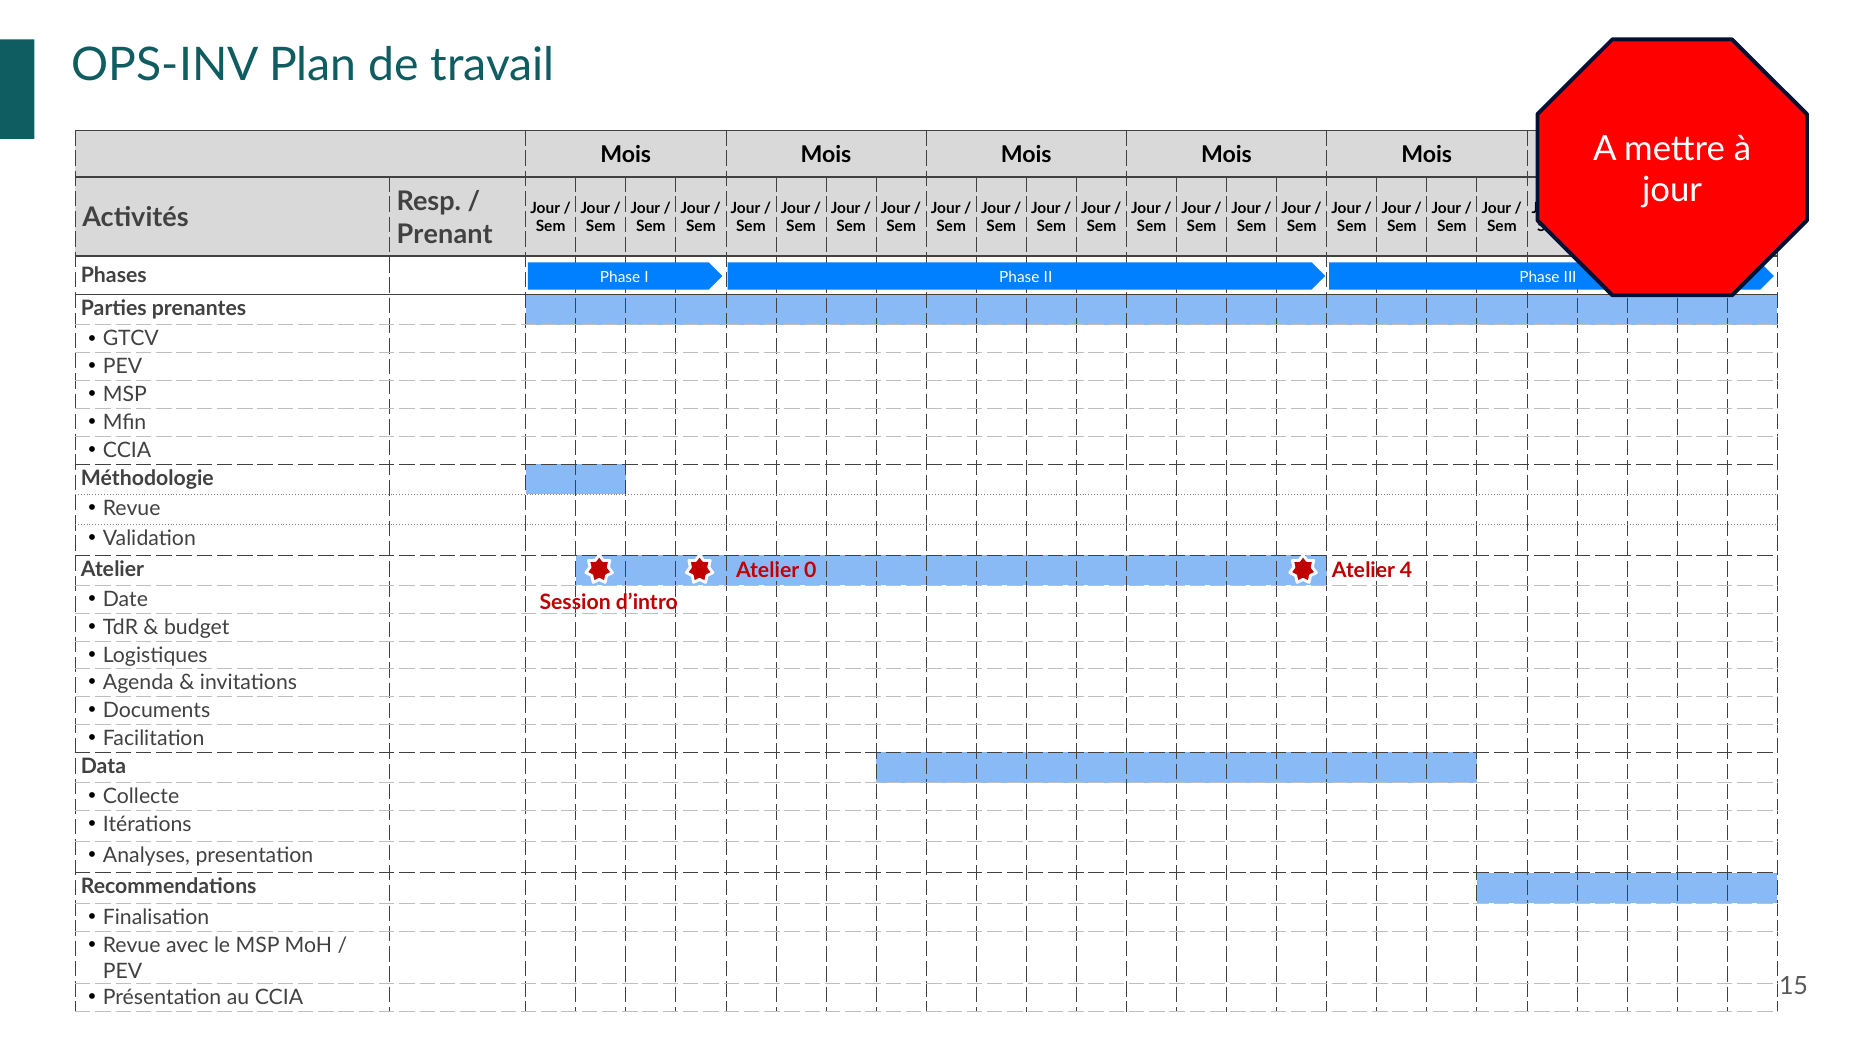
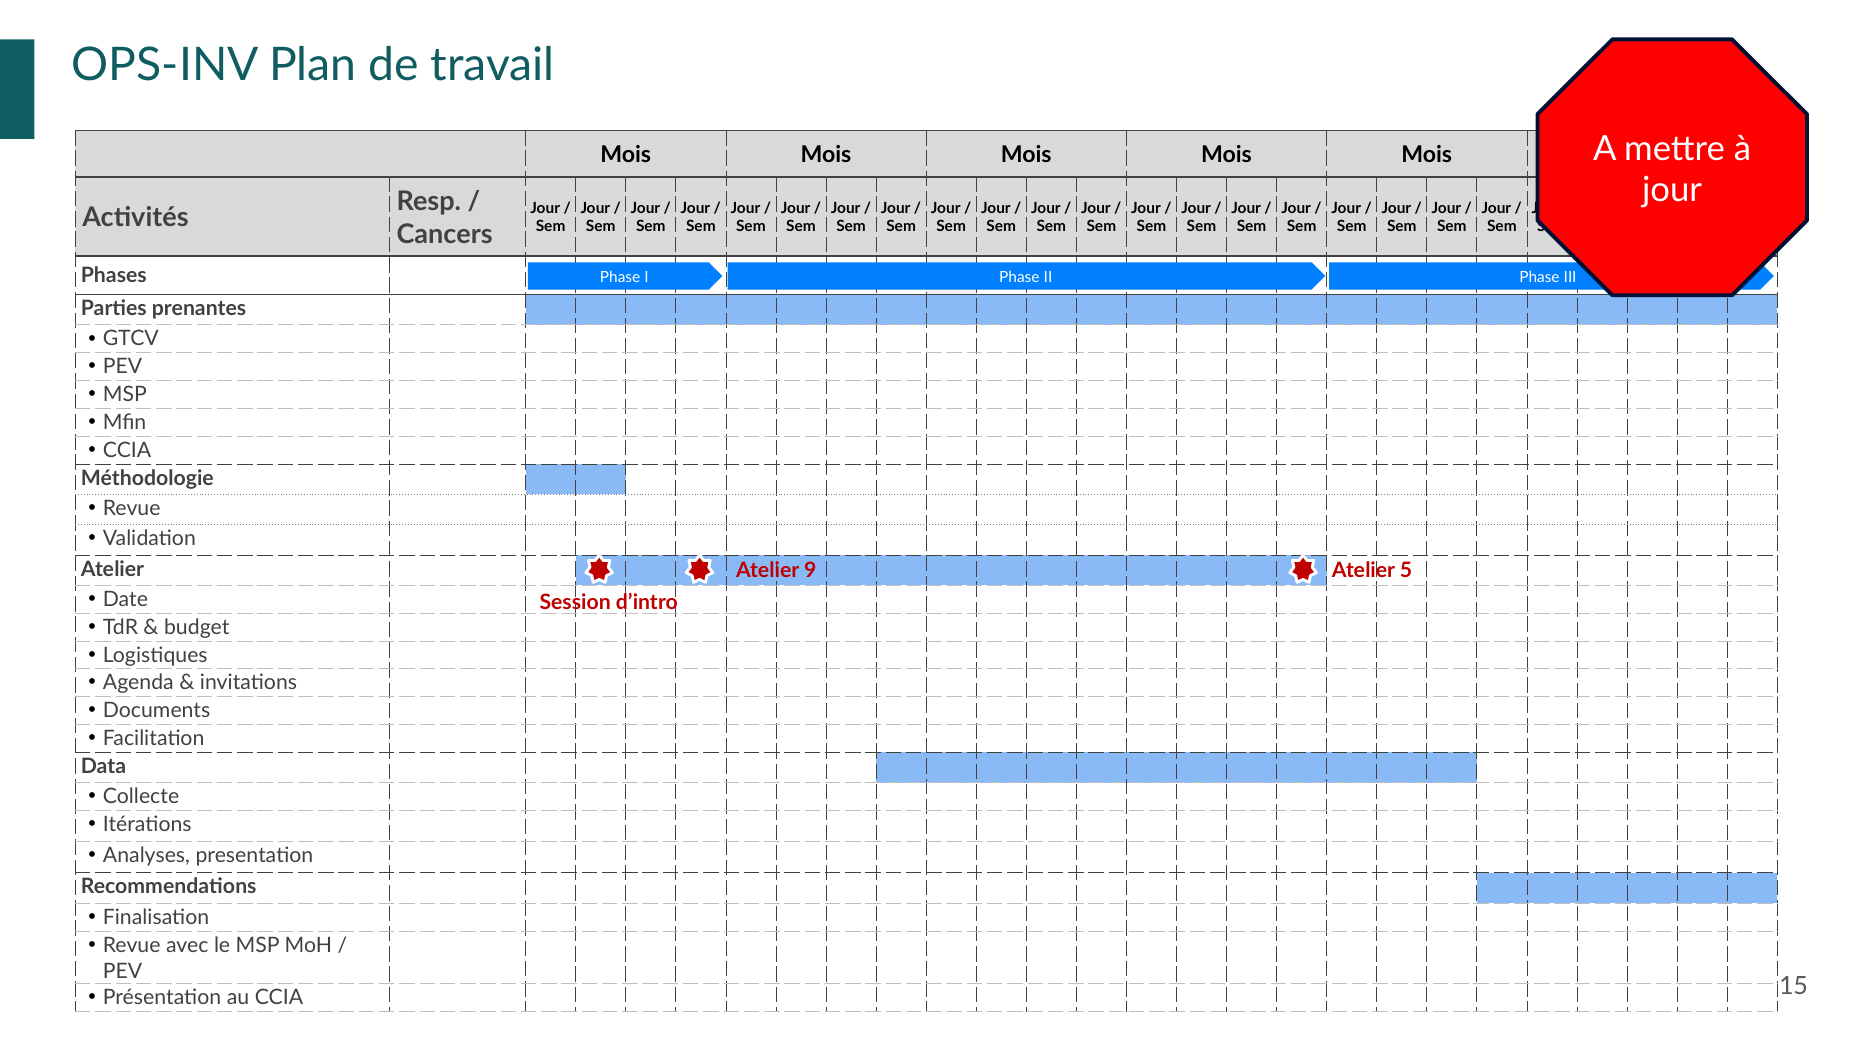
Prenant: Prenant -> Cancers (445, 234)
0: 0 -> 9 (810, 571)
4: 4 -> 5 (1406, 571)
